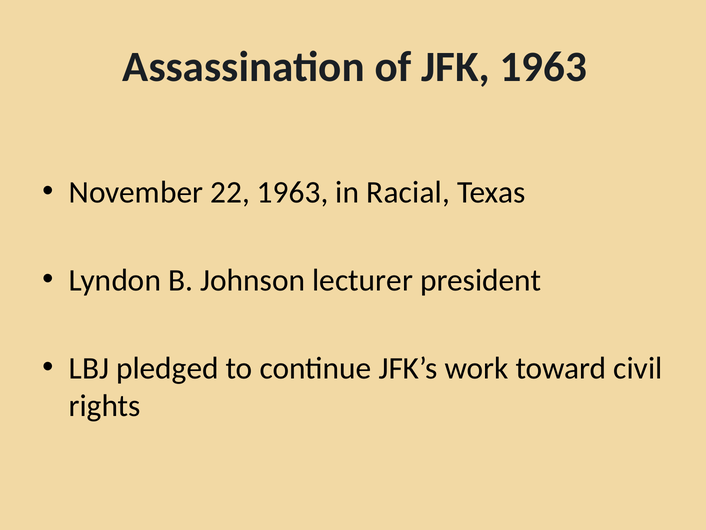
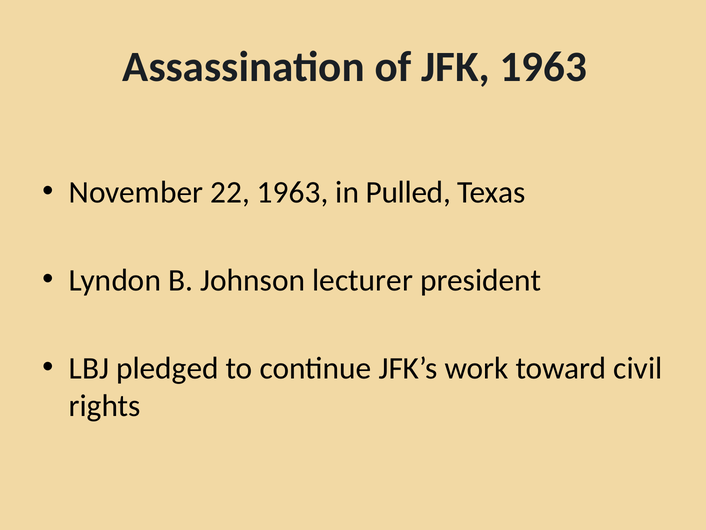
Racial: Racial -> Pulled (408, 192)
